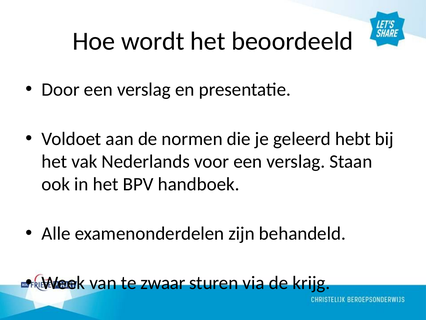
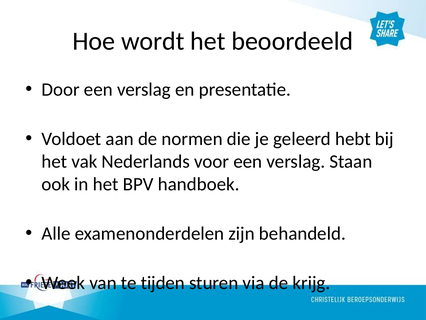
zwaar: zwaar -> tijden (163, 283)
